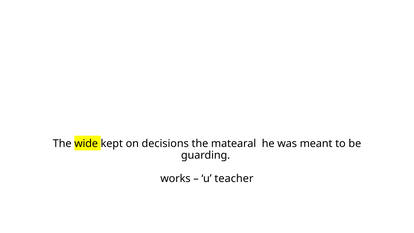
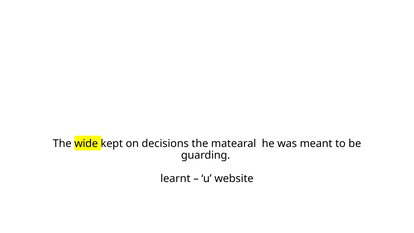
works: works -> learnt (175, 179)
teacher: teacher -> website (234, 179)
